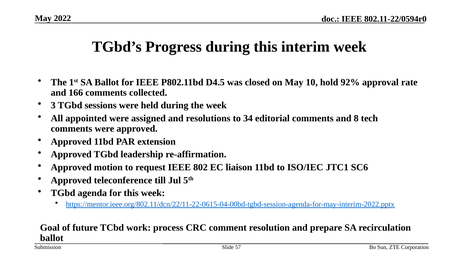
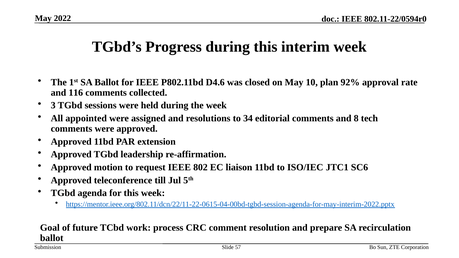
D4.5: D4.5 -> D4.6 (215, 82)
hold: hold -> plan (329, 82)
166: 166 -> 116 (76, 93)
